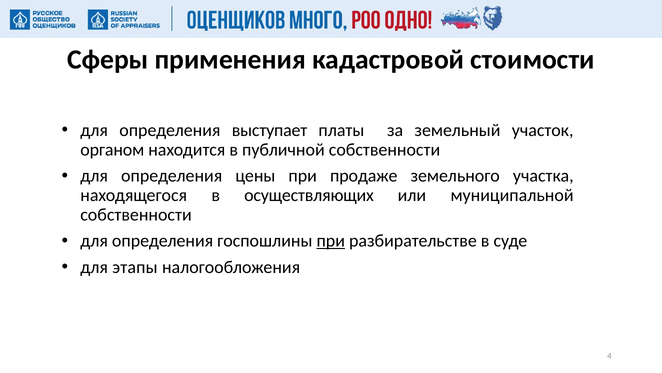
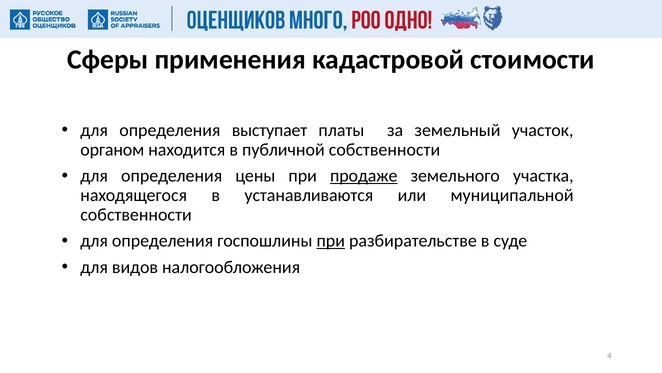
продаже underline: none -> present (364, 176)
осуществляющих: осуществляющих -> устанавливаются (309, 195)
этапы: этапы -> видов (135, 267)
